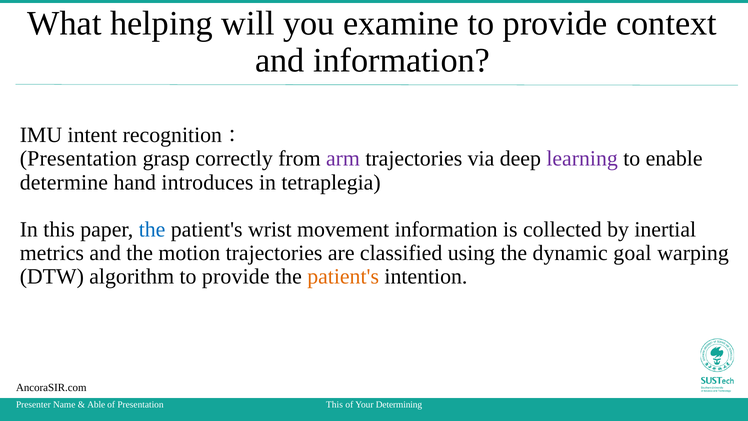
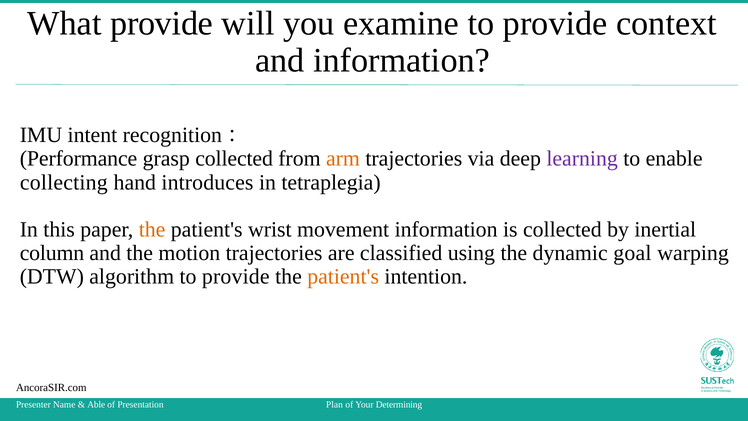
What helping: helping -> provide (162, 24)
Presentation: Presentation -> Performance (79, 159)
grasp correctly: correctly -> collected (234, 159)
arm colour: purple -> orange (343, 159)
determine: determine -> collecting (64, 182)
the colour: blue -> orange (152, 229)
metrics: metrics -> column (52, 253)
Presentation This: This -> Plan (334, 404)
